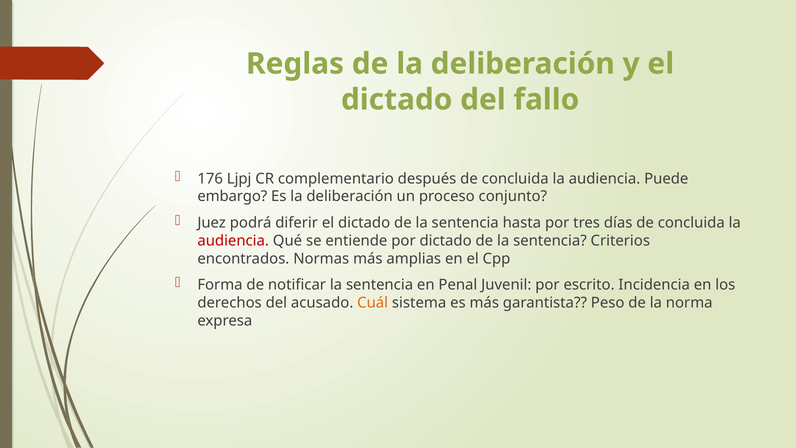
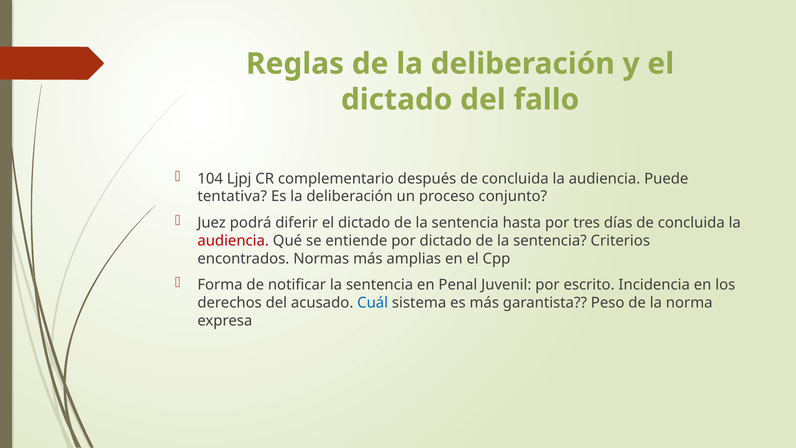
176: 176 -> 104 (210, 178)
embargo: embargo -> tentativa (232, 196)
Cuál colour: orange -> blue (373, 303)
